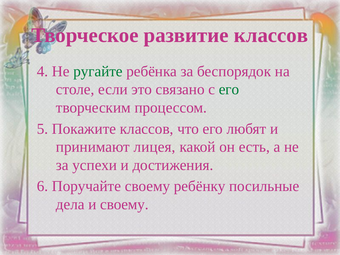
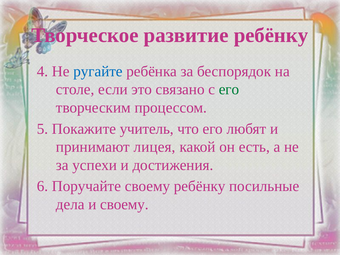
развитие классов: классов -> ребёнку (271, 35)
ругайте colour: green -> blue (98, 71)
Покажите классов: классов -> учитель (147, 129)
